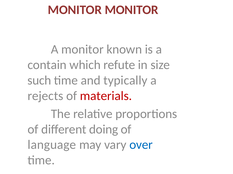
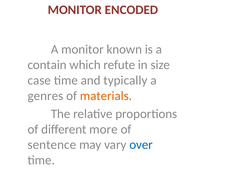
MONITOR MONITOR: MONITOR -> ENCODED (131, 10)
such: such -> case (39, 81)
rejects: rejects -> genres (45, 96)
materials colour: red -> orange (106, 96)
doing: doing -> more (104, 130)
language: language -> sentence (52, 145)
